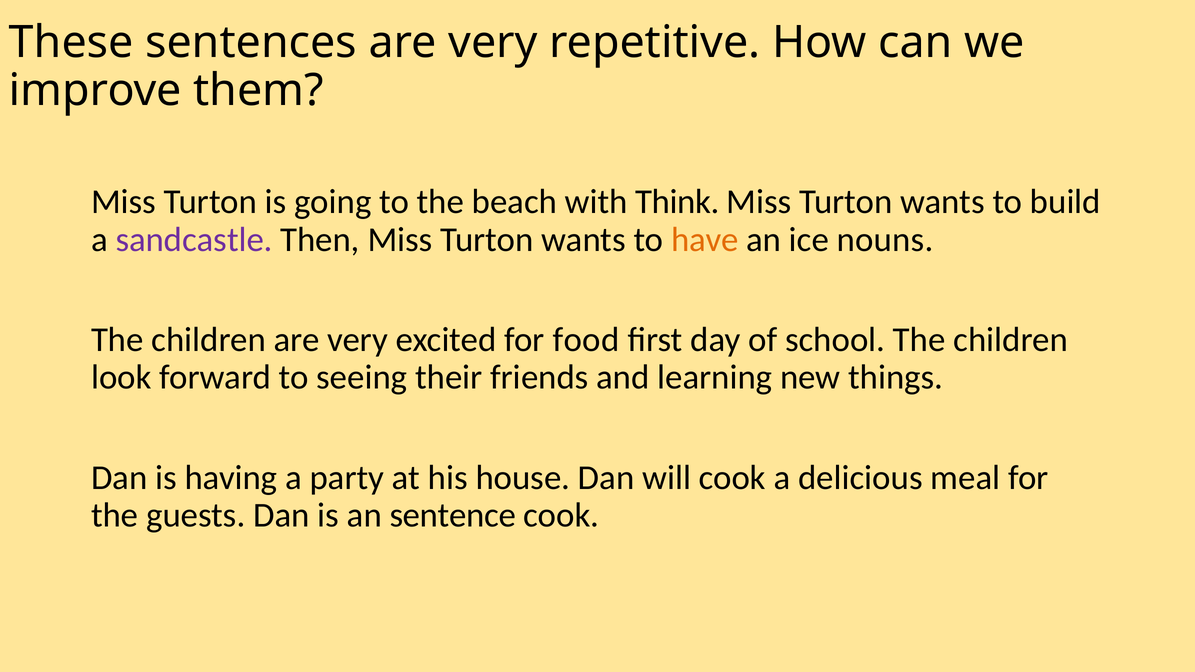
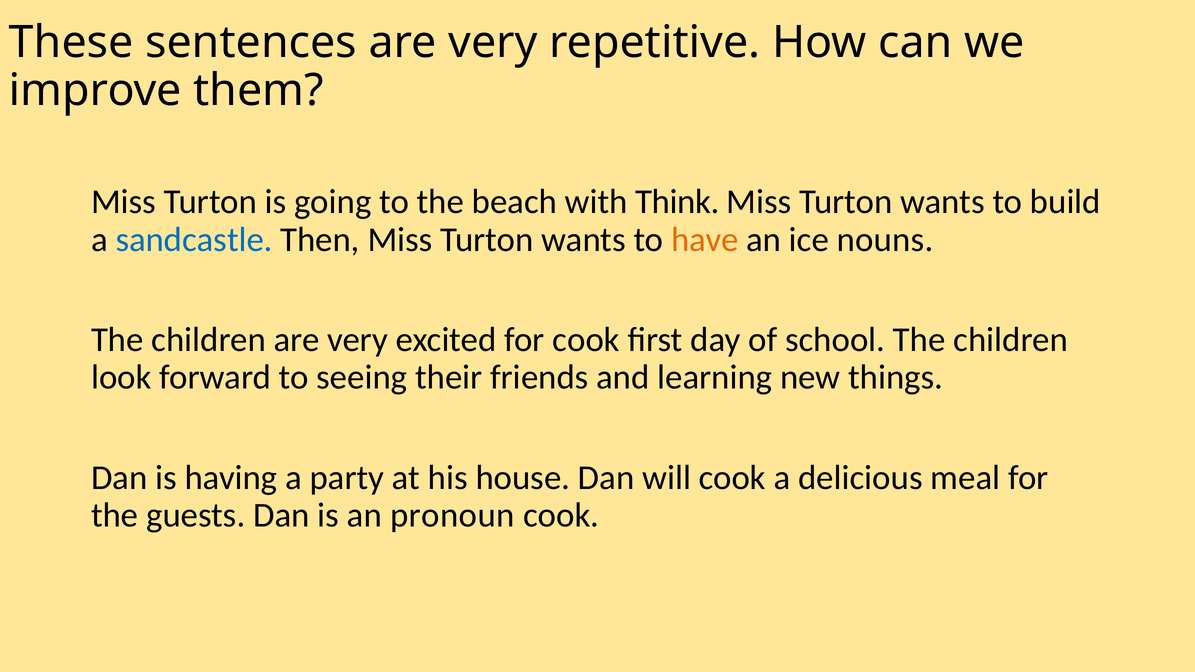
sandcastle colour: purple -> blue (194, 240)
for food: food -> cook (586, 340)
sentence: sentence -> pronoun (452, 515)
